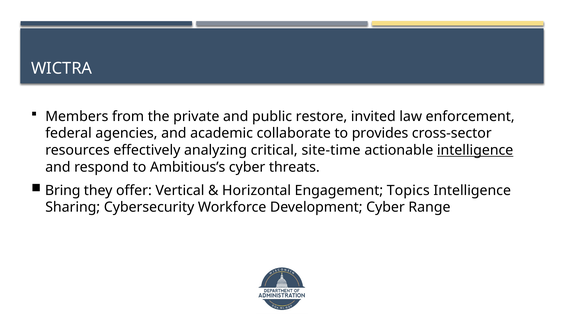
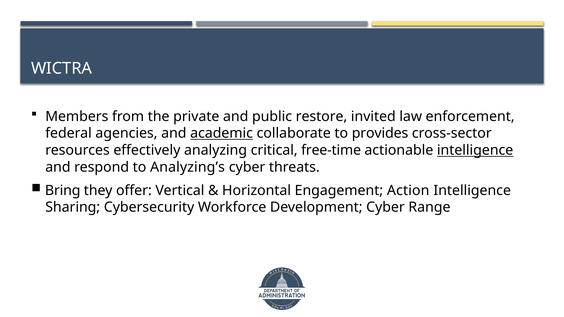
academic underline: none -> present (222, 133)
site-time: site-time -> free-time (331, 150)
Ambitious’s: Ambitious’s -> Analyzing’s (188, 167)
Topics: Topics -> Action (408, 191)
